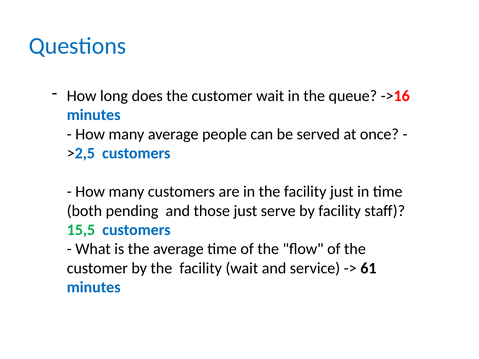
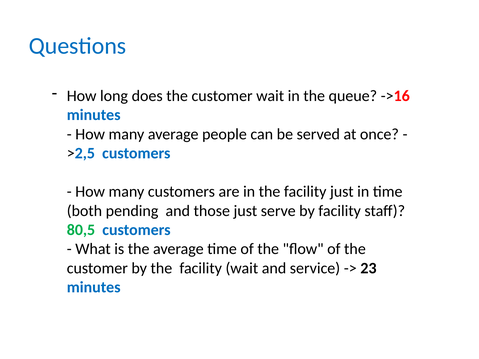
15,5: 15,5 -> 80,5 (81, 230)
61: 61 -> 23 (368, 268)
